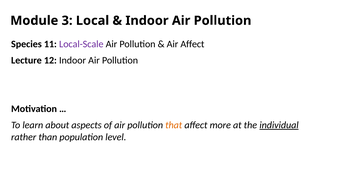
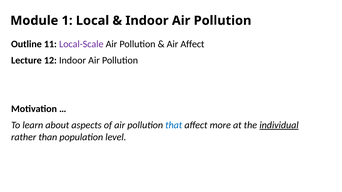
3: 3 -> 1 (67, 21)
Species: Species -> Outline (26, 44)
that colour: orange -> blue (174, 125)
